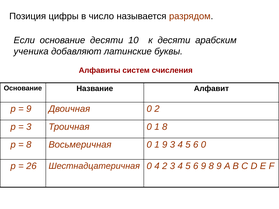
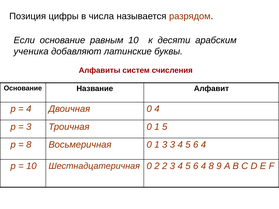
число: число -> числа (101, 16)
основание десяти: десяти -> равным (107, 40)
9: 9 -> 4 (29, 109)
0 2: 2 -> 4 (157, 109)
1 8: 8 -> 5 (165, 127)
1 9: 9 -> 3 (165, 145)
0: 0 -> 4 (203, 145)
26: 26 -> 10 (31, 166)
0 4: 4 -> 2 (157, 166)
9: 9 -> 4 (203, 166)
